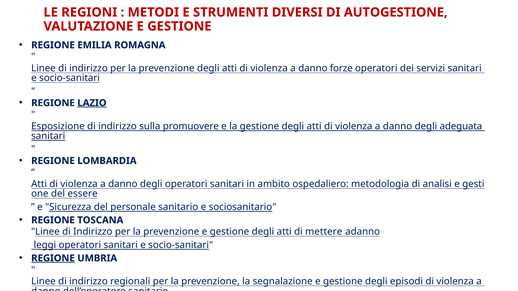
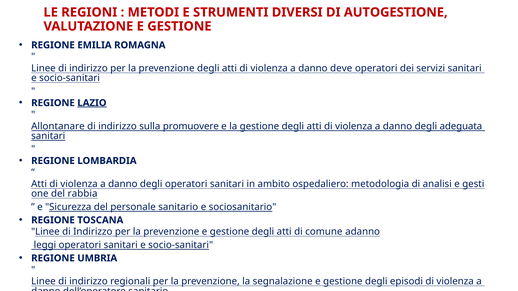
forze: forze -> deve (341, 68)
Esposizione: Esposizione -> Allontanare (58, 126)
essere: essere -> rabbia (83, 194)
mettere: mettere -> comune (324, 232)
REGIONE underline: present -> none (53, 258)
